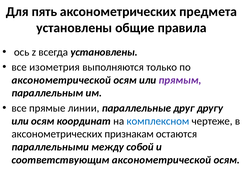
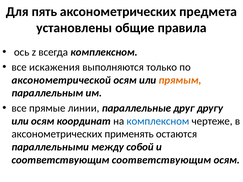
всегда установлены: установлены -> комплексном (104, 52)
изометрия: изометрия -> искажения (54, 67)
прямым colour: purple -> orange (180, 80)
признакам: признакам -> применять (129, 134)
соответствующим аксонометрической: аксонометрической -> соответствующим (161, 160)
